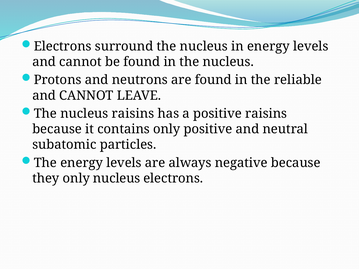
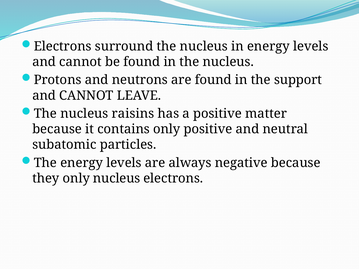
reliable: reliable -> support (298, 80)
positive raisins: raisins -> matter (266, 114)
